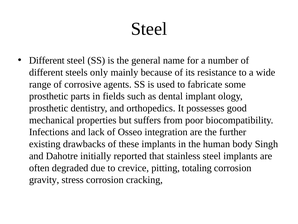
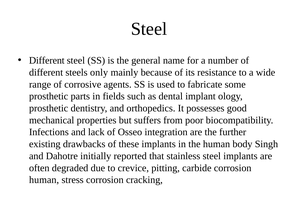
totaling: totaling -> carbide (197, 168)
gravity: gravity -> human (44, 179)
